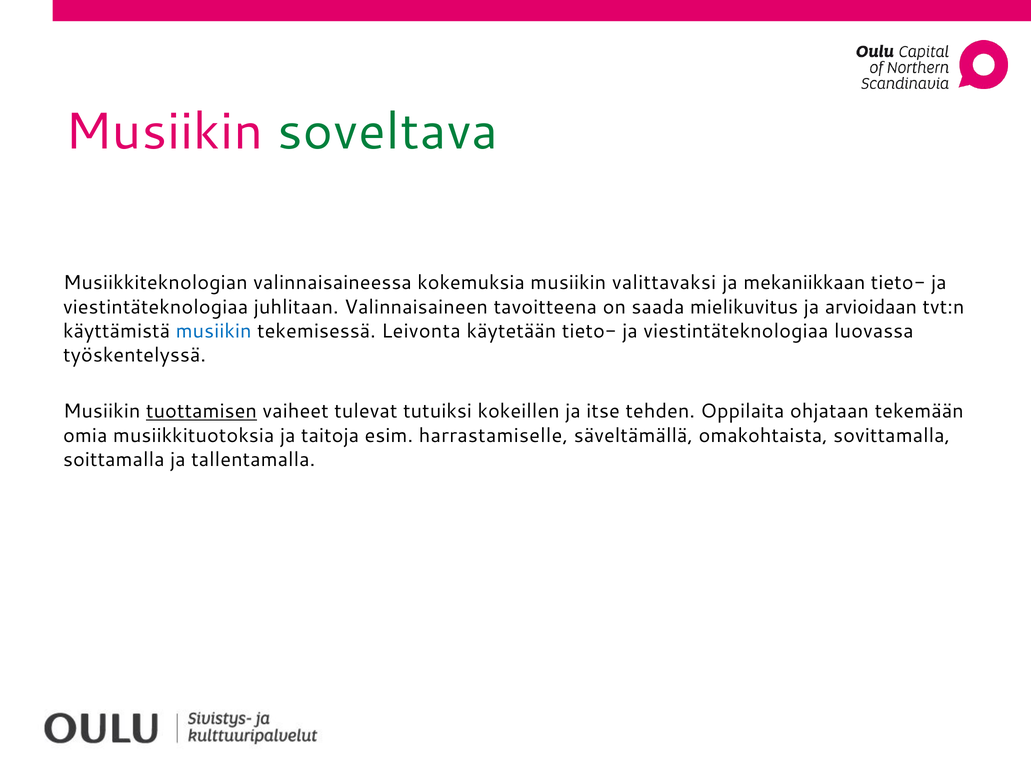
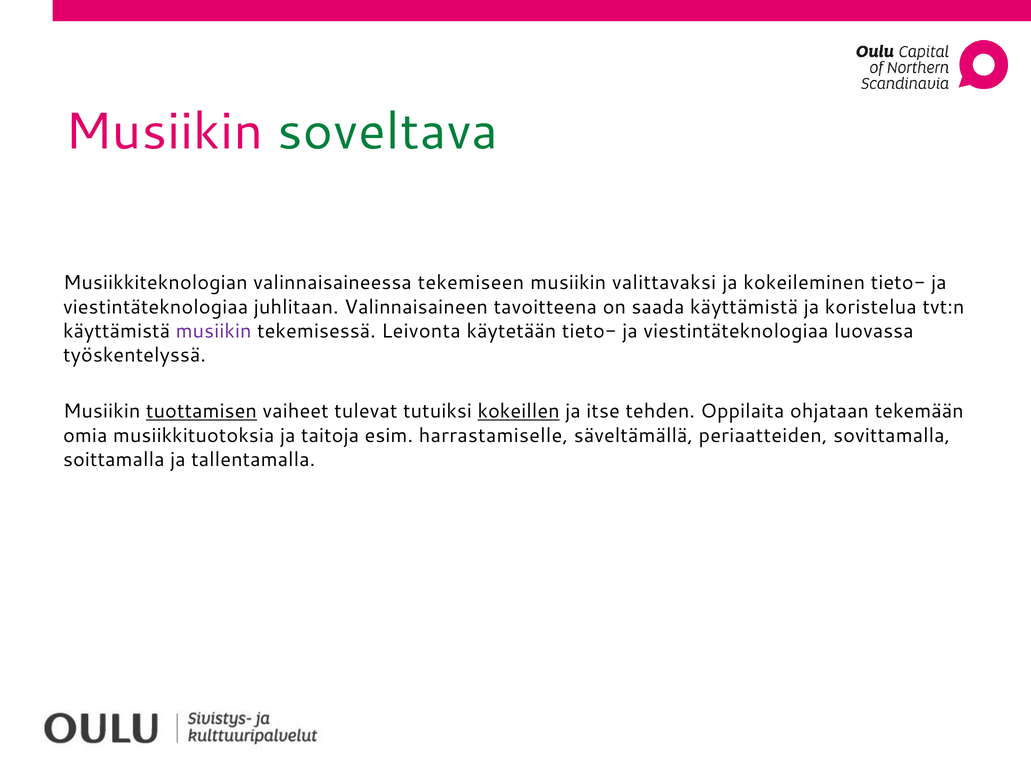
kokemuksia: kokemuksia -> tekemiseen (471, 283)
mekaniikkaan: mekaniikkaan -> kokeileminen (804, 283)
saada mielikuvitus: mielikuvitus -> käyttämistä (744, 307)
arvioidaan: arvioidaan -> koristelua (871, 307)
musiikin colour: blue -> purple (214, 331)
kokeillen underline: none -> present (519, 412)
omakohtaista: omakohtaista -> periaatteiden (763, 436)
